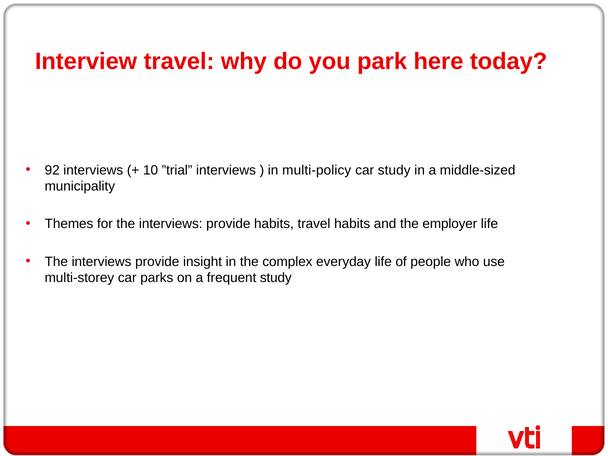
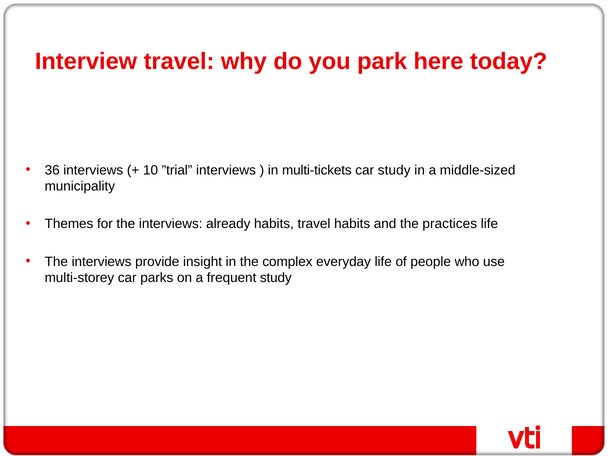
92: 92 -> 36 (52, 170)
multi-policy: multi-policy -> multi-tickets (317, 170)
for the interviews provide: provide -> already (228, 224)
employer: employer -> practices (450, 224)
